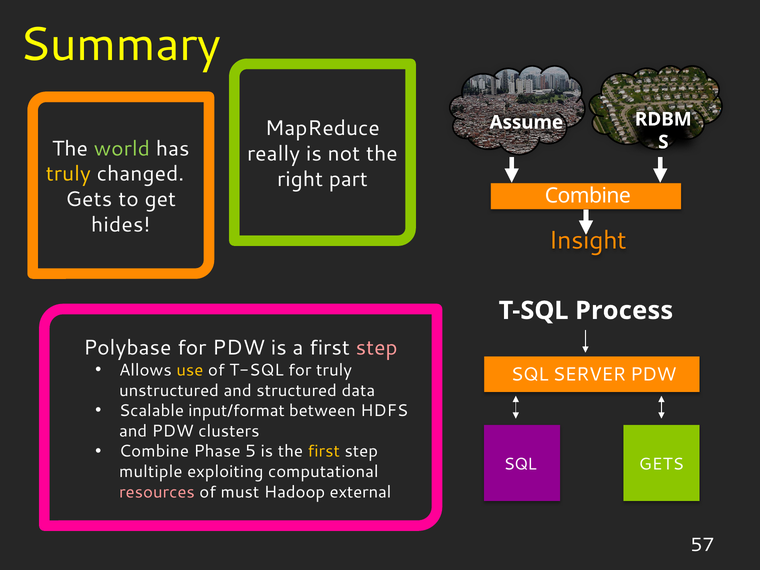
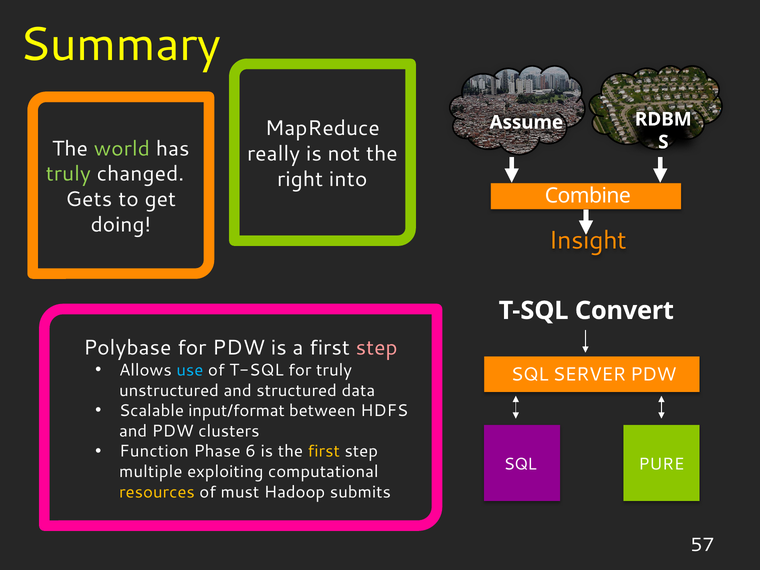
truly colour: yellow -> light green (68, 174)
part: part -> into (348, 179)
hides: hides -> doing (121, 225)
Process: Process -> Convert (624, 311)
use colour: yellow -> light blue (190, 370)
Combine: Combine -> Function (154, 451)
5: 5 -> 6 (251, 451)
GETS: GETS -> PURE (661, 464)
resources colour: pink -> yellow (157, 492)
external: external -> submits (360, 492)
